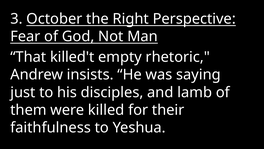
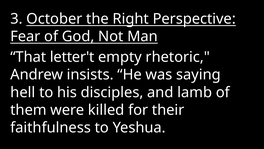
killed't: killed't -> letter't (72, 57)
just: just -> hell (23, 92)
